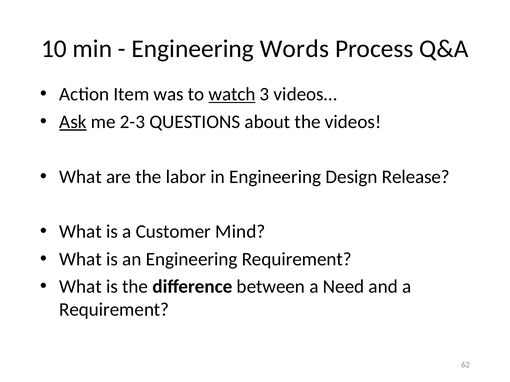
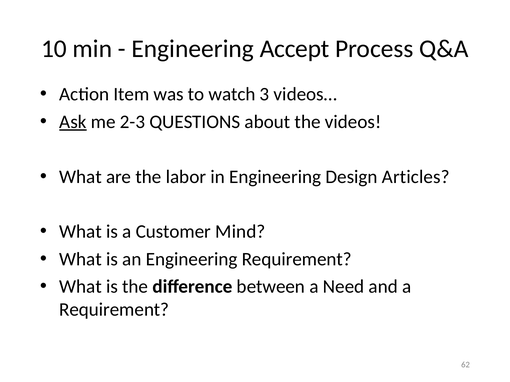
Words: Words -> Accept (295, 49)
watch underline: present -> none (232, 94)
Release: Release -> Articles (416, 177)
